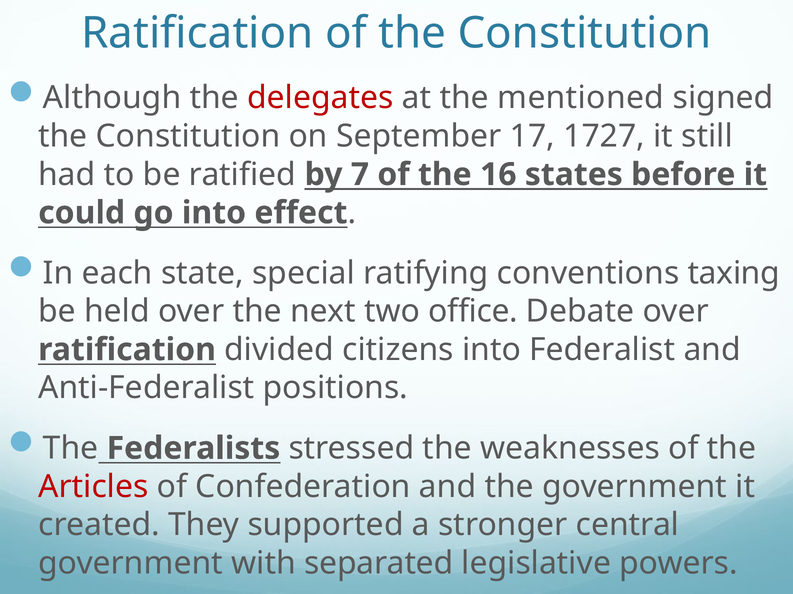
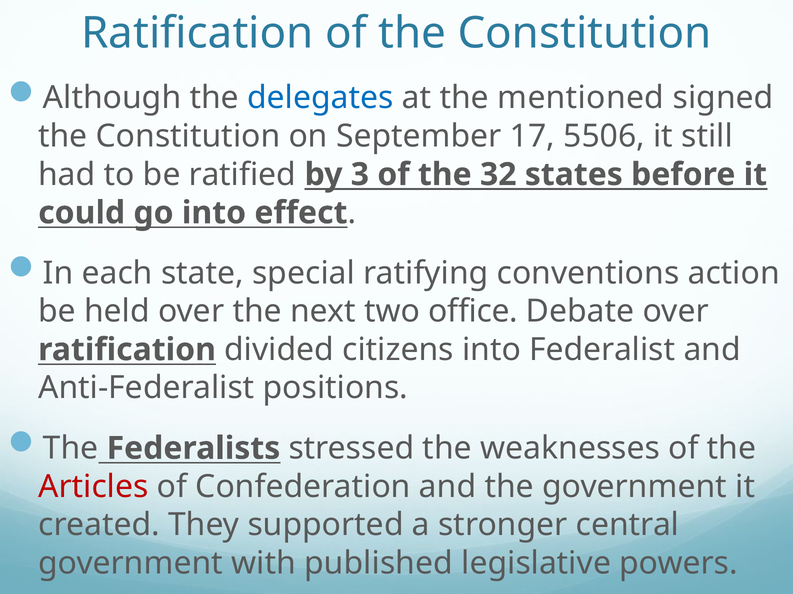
delegates colour: red -> blue (320, 98)
1727: 1727 -> 5506 (604, 136)
7: 7 -> 3 (360, 175)
16: 16 -> 32 (498, 175)
taxing: taxing -> action (734, 273)
separated: separated -> published (379, 564)
